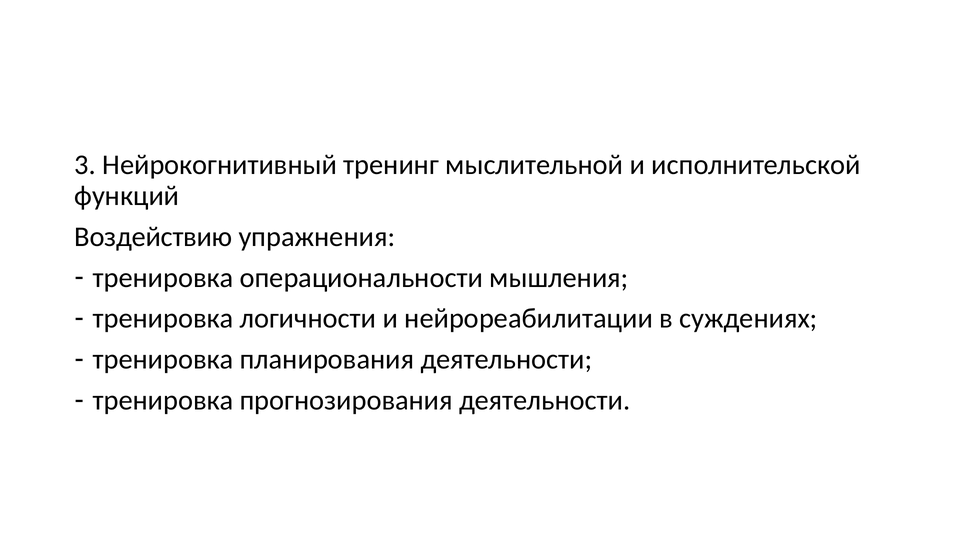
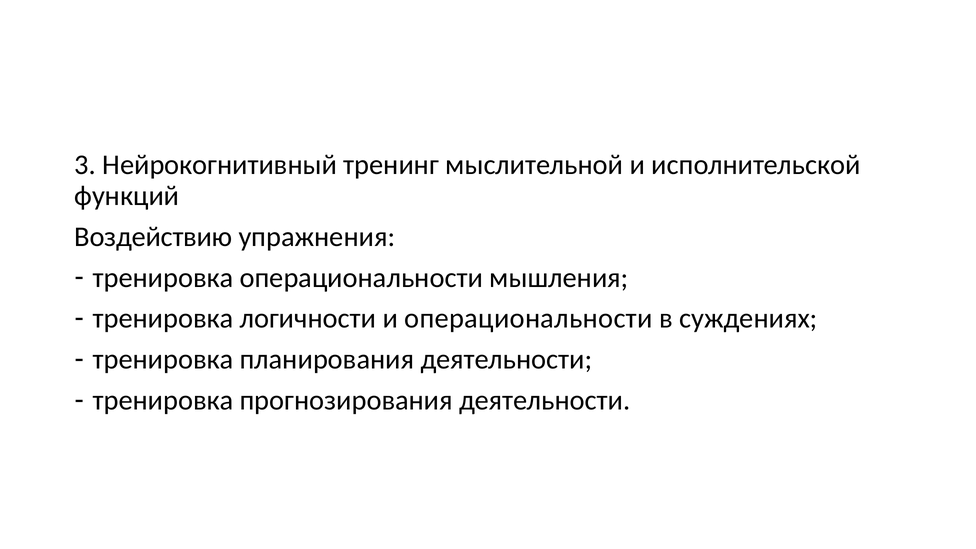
и нейрореабилитации: нейрореабилитации -> операциональности (529, 319)
